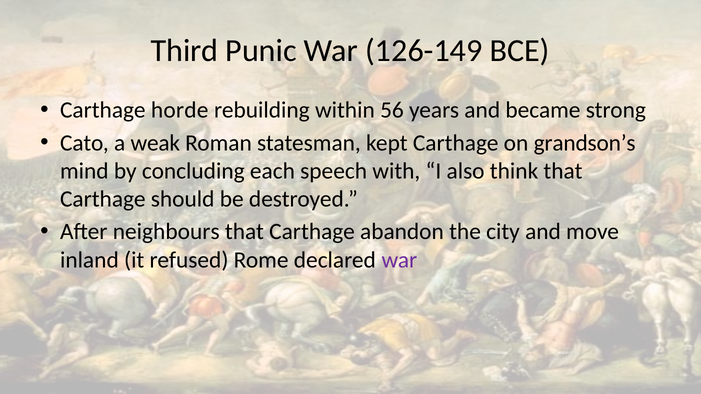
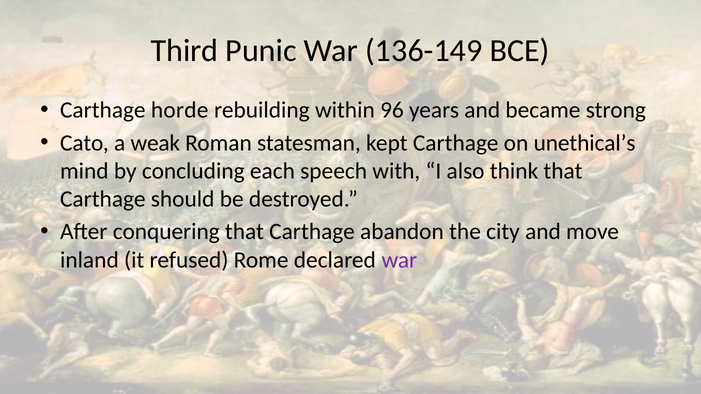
126-149: 126-149 -> 136-149 (424, 51)
56: 56 -> 96 (392, 110)
grandson’s: grandson’s -> unethical’s (585, 143)
neighbours: neighbours -> conquering (166, 232)
